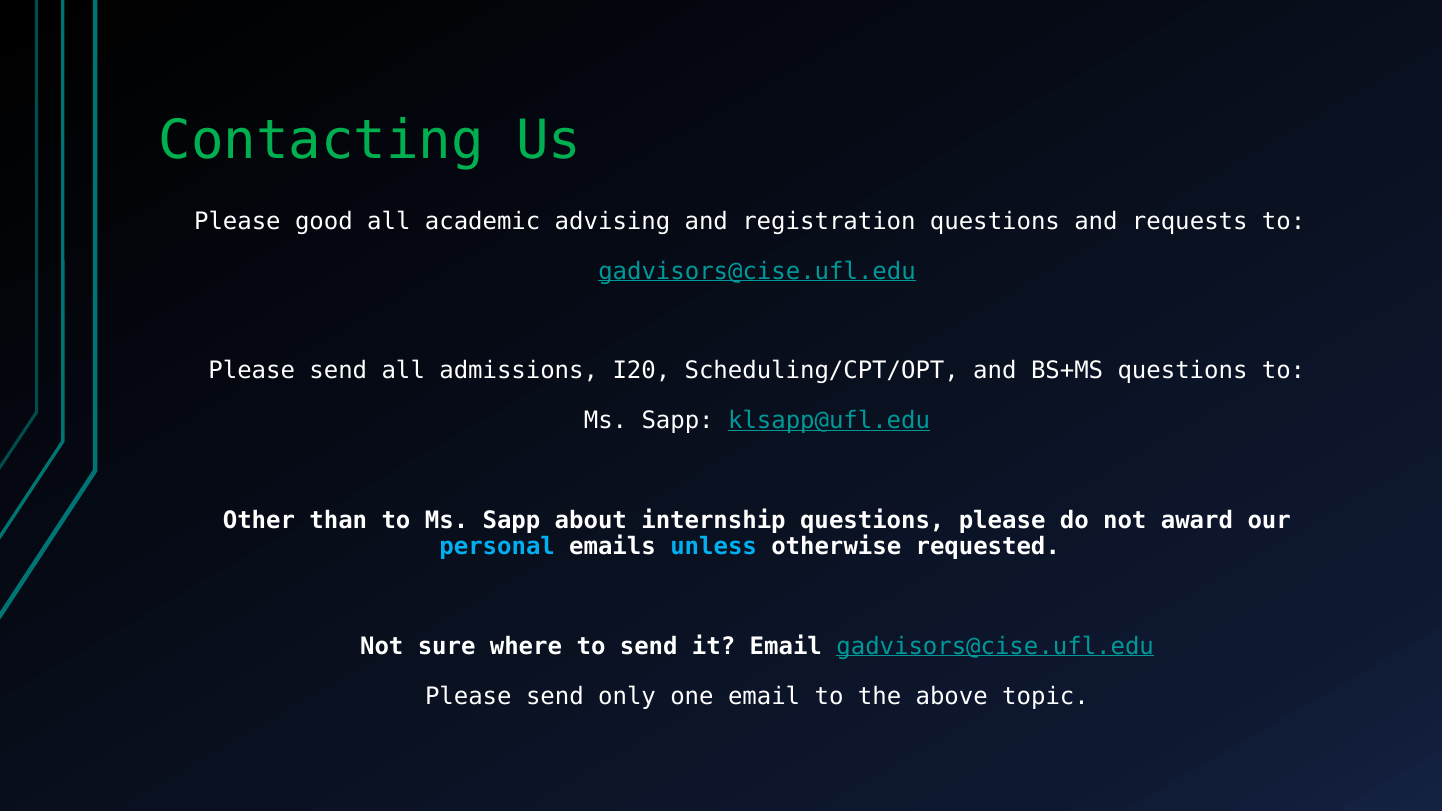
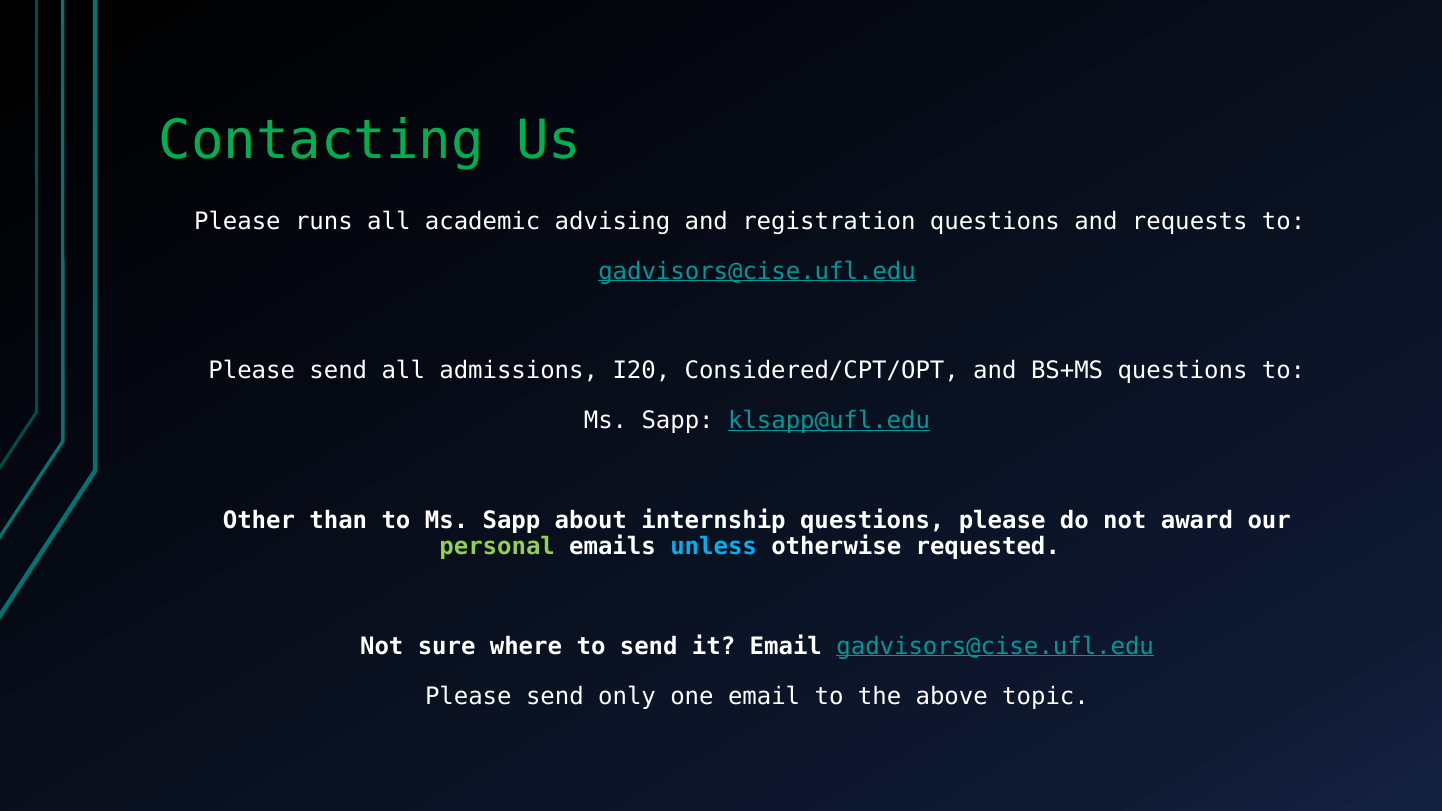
good: good -> runs (324, 221)
Scheduling/CPT/OPT: Scheduling/CPT/OPT -> Considered/CPT/OPT (822, 371)
personal colour: light blue -> light green (497, 547)
